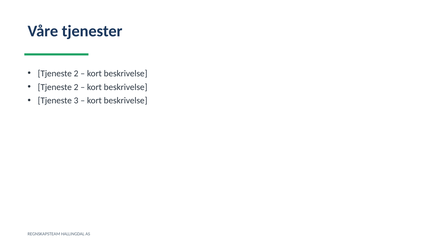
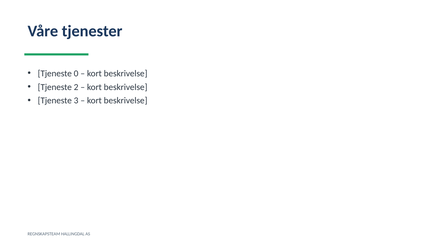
2: 2 -> 0 (76, 74)
